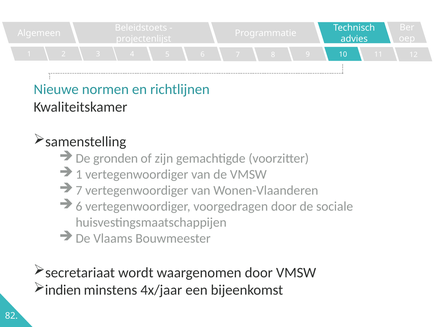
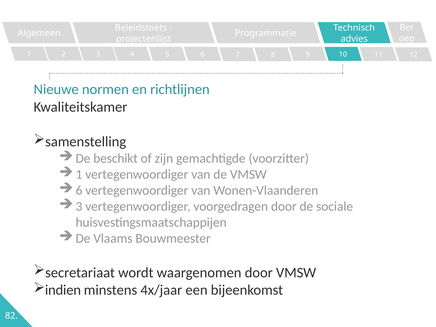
gronden: gronden -> beschikt (116, 158)
7: 7 -> 6 (79, 190)
6: 6 -> 3 (79, 206)
